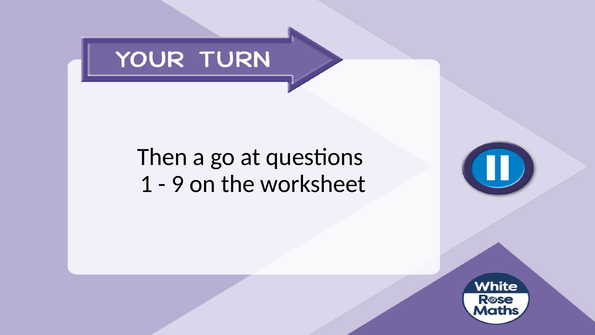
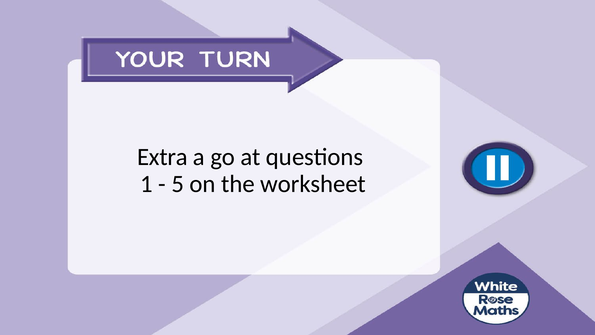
Then: Then -> Extra (162, 157)
9: 9 -> 5 (178, 184)
